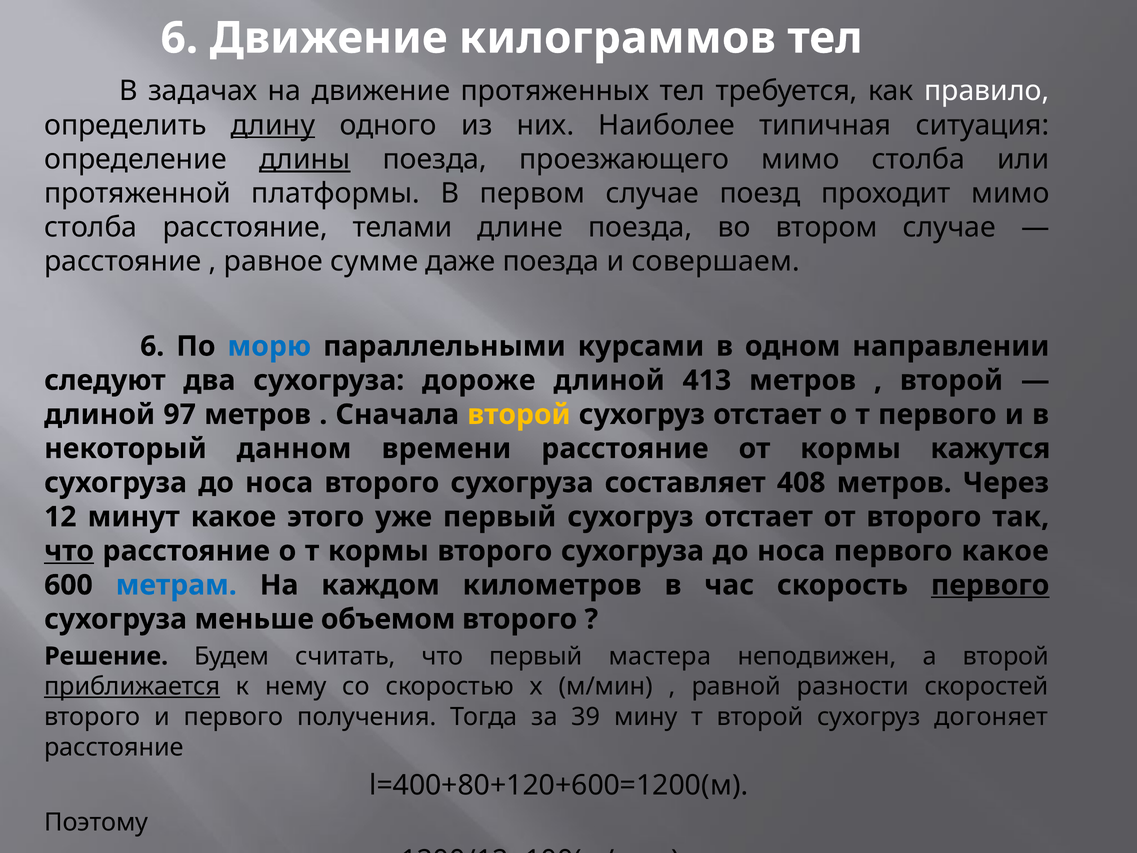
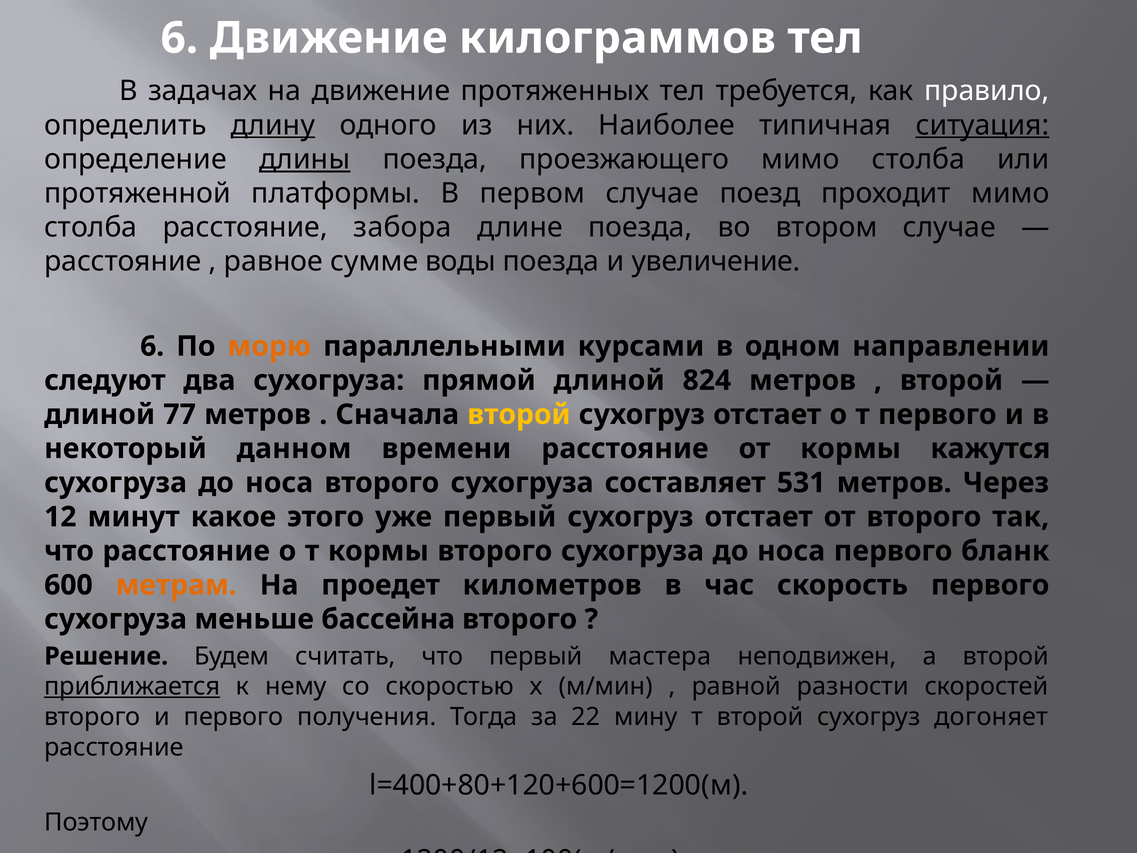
ситуация underline: none -> present (982, 125)
телами: телами -> забора (402, 227)
даже: даже -> воды (460, 262)
совершаем: совершаем -> увеличение (716, 262)
морю colour: blue -> orange (269, 346)
дороже: дороже -> прямой (479, 380)
413: 413 -> 824 (707, 380)
97: 97 -> 77 (180, 414)
408: 408 -> 531 (801, 483)
что underline: present -> none (69, 551)
первого какое: какое -> бланк (1005, 551)
метрам colour: blue -> orange (176, 585)
каждом: каждом -> проедет (381, 585)
первого underline: present -> none (990, 585)
объемом: объемом -> бассейна (388, 619)
39: 39 -> 22 (586, 717)
